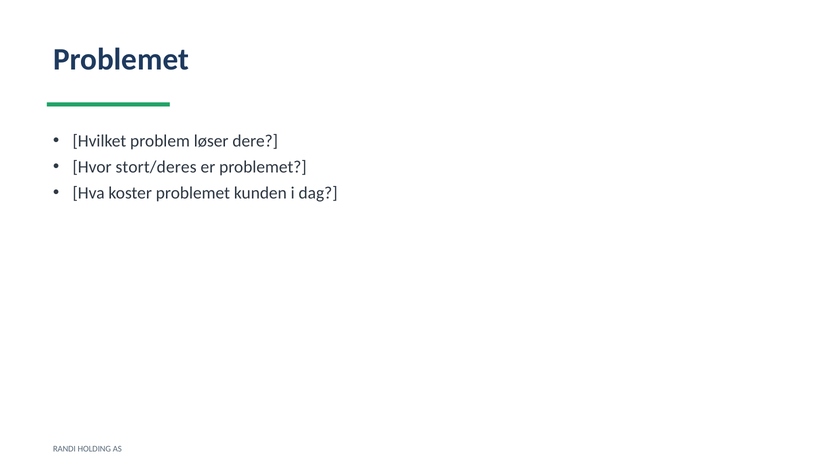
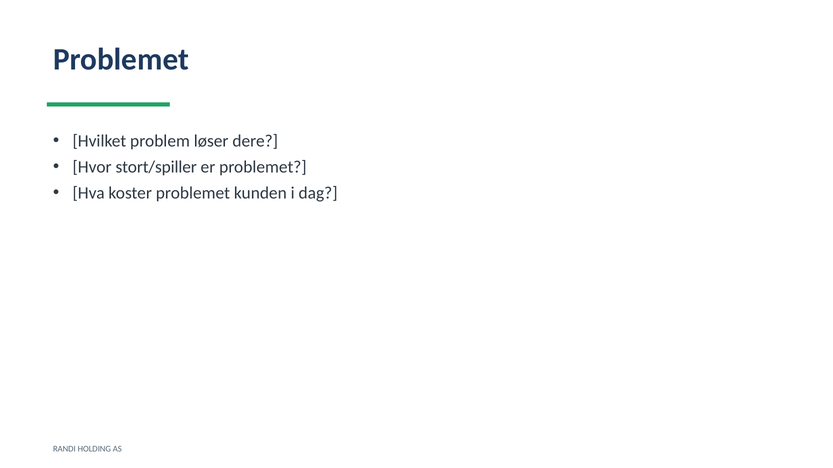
stort/deres: stort/deres -> stort/spiller (156, 167)
